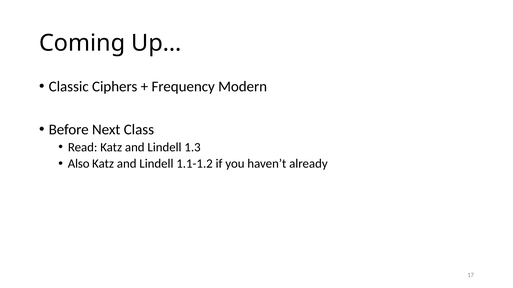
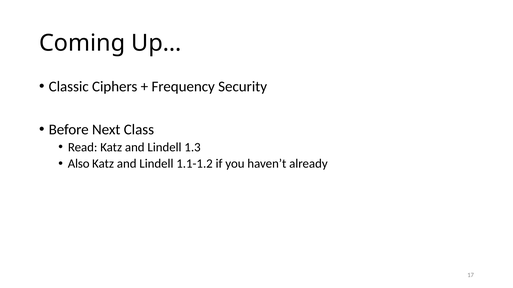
Modern: Modern -> Security (243, 87)
